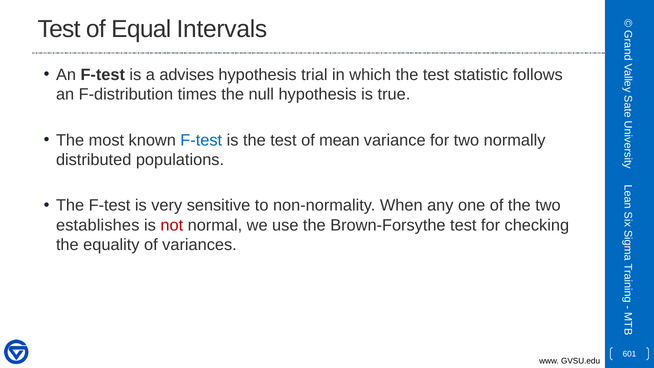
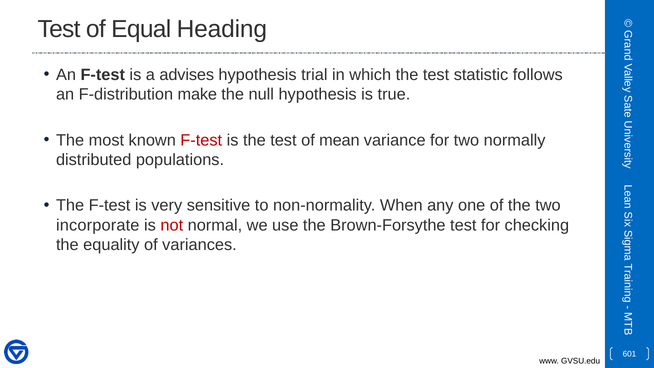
Intervals: Intervals -> Heading (222, 29)
times: times -> make (197, 94)
F-test colour: blue -> red (201, 140)
establishes: establishes -> incorporate (98, 225)
